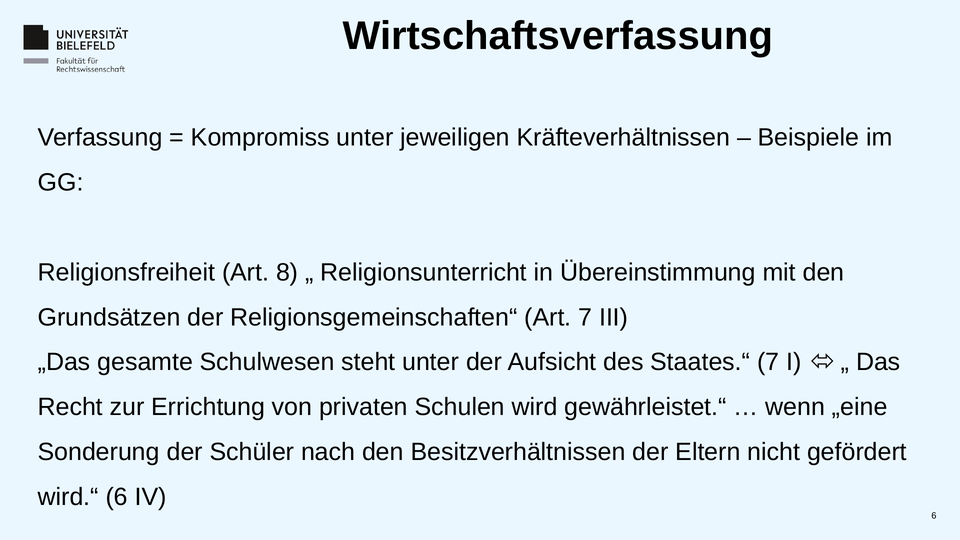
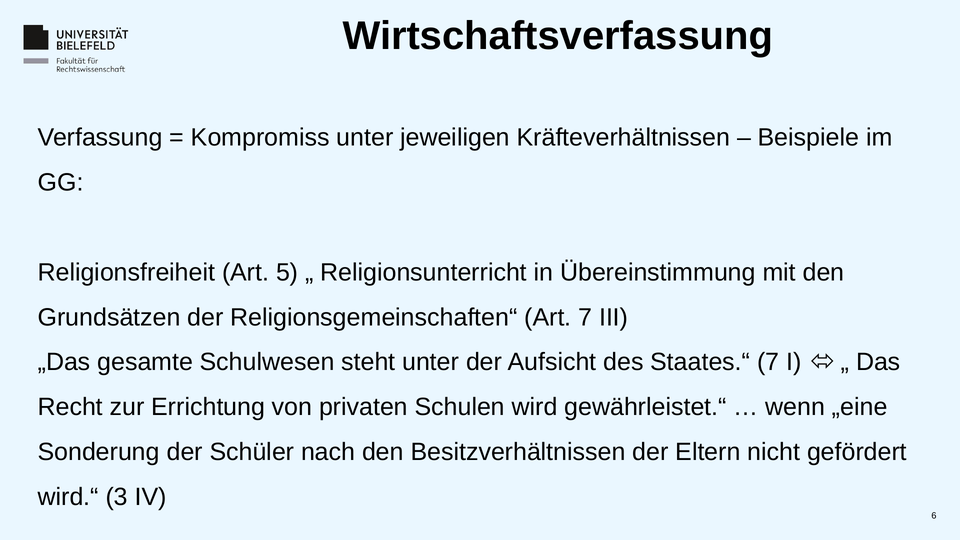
8: 8 -> 5 (287, 272)
wird.“ 6: 6 -> 3 (117, 497)
